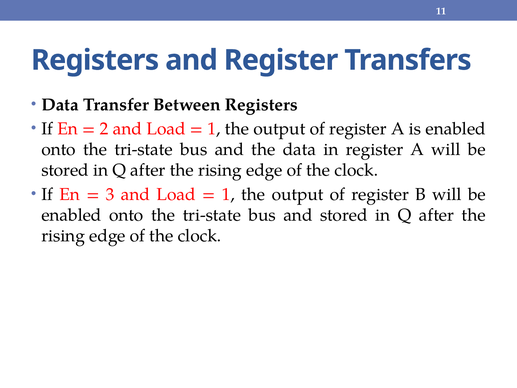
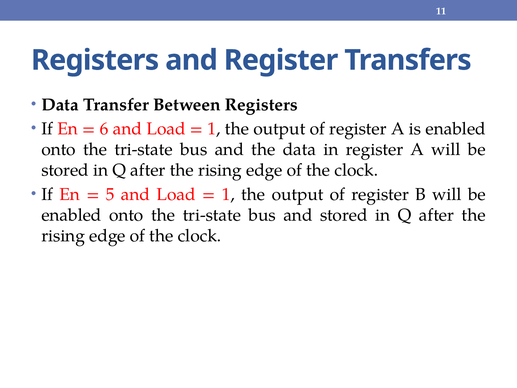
2: 2 -> 6 (104, 129)
3: 3 -> 5 (110, 194)
